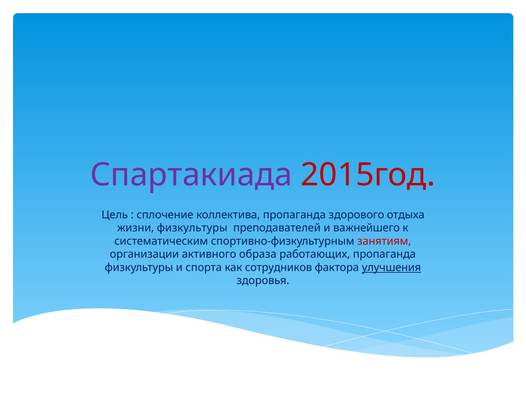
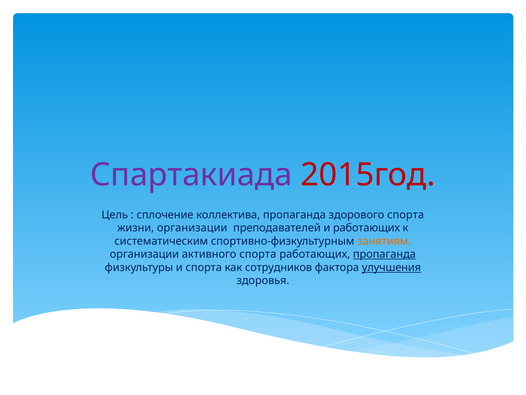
здорового отдыха: отдыха -> спорта (406, 215)
жизни физкультуры: физкультуры -> организации (192, 228)
и важнейшего: важнейшего -> работающих (367, 228)
занятиям colour: red -> orange (384, 241)
активного образа: образа -> спорта (258, 254)
пропаганда underline: none -> present (384, 254)
